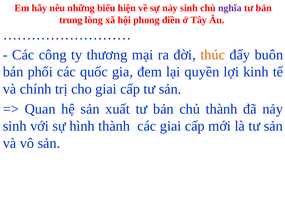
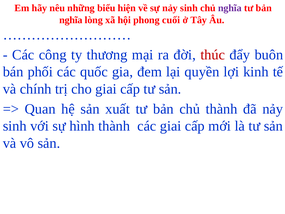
trung: trung -> nghĩa (71, 20)
điền: điền -> cuối (171, 20)
thúc colour: orange -> red (213, 55)
